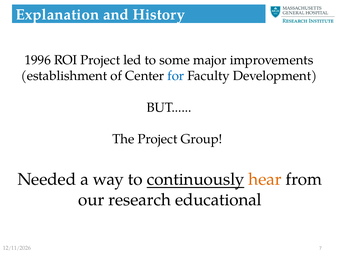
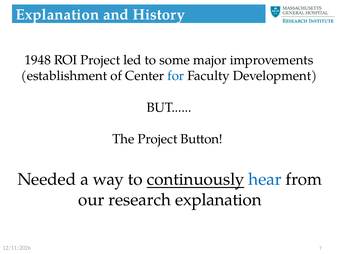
1996: 1996 -> 1948 (38, 60)
Group: Group -> Button (201, 139)
hear colour: orange -> blue (265, 179)
research educational: educational -> explanation (218, 199)
